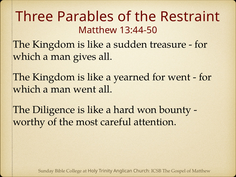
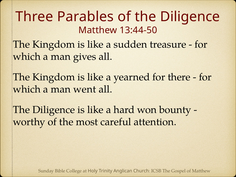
of the Restraint: Restraint -> Diligence (190, 17)
for went: went -> there (179, 77)
